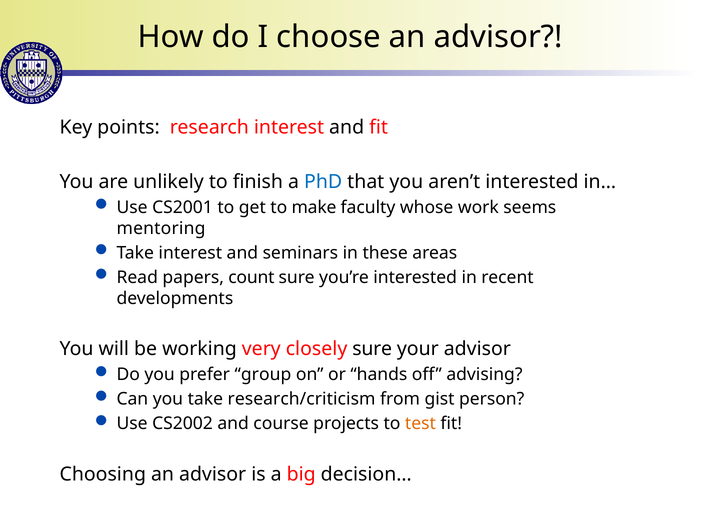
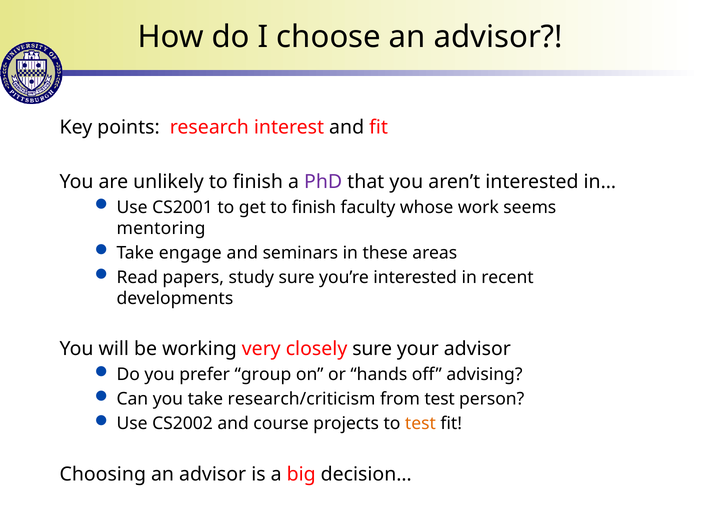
PhD colour: blue -> purple (323, 182)
get to make: make -> finish (314, 208)
Take interest: interest -> engage (190, 253)
count: count -> study (251, 278)
from gist: gist -> test (440, 400)
